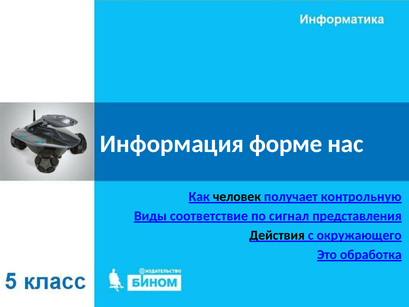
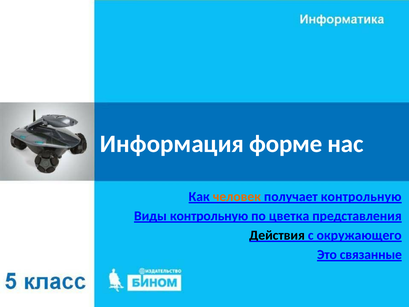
человек colour: black -> orange (237, 197)
Виды соответствие: соответствие -> контрольную (209, 216)
сигнал: сигнал -> цветка (289, 216)
обработка: обработка -> связанные (371, 255)
